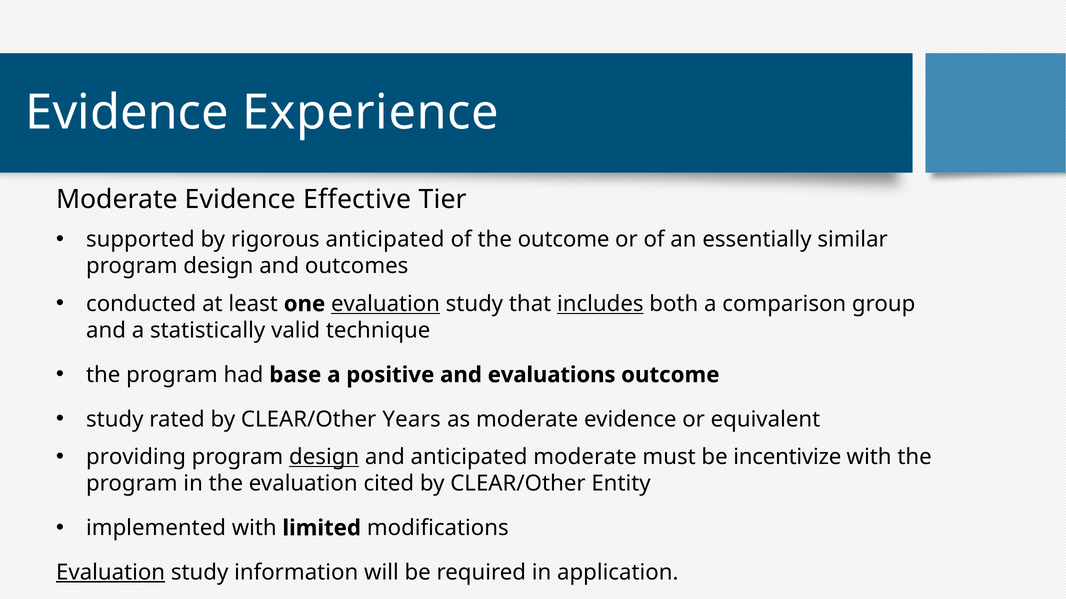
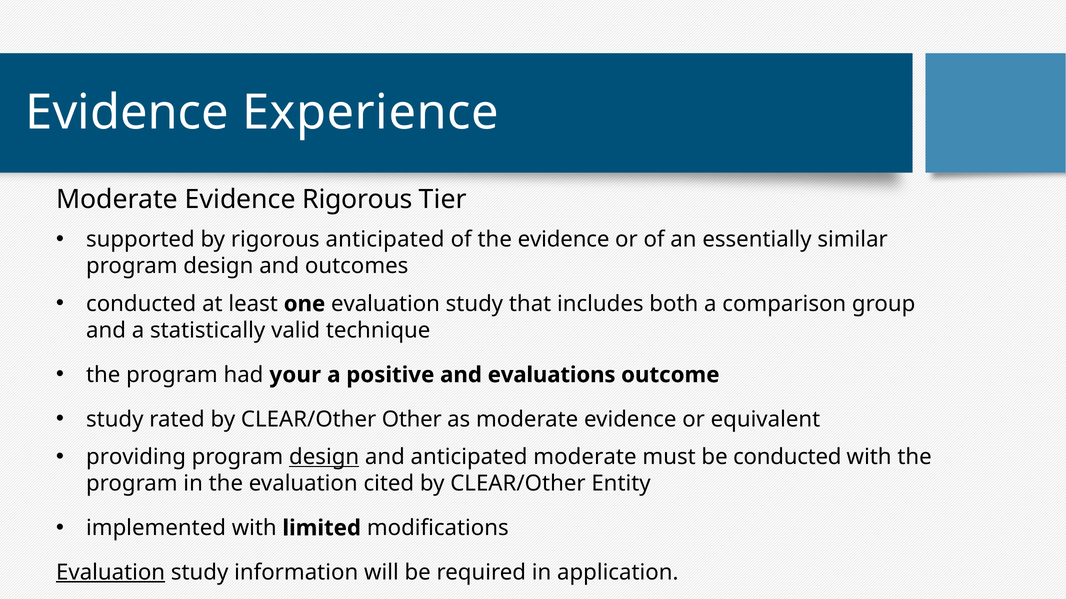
Evidence Effective: Effective -> Rigorous (357, 200)
the outcome: outcome -> evidence (564, 240)
evaluation underline: present -> none (385, 304)
includes underline: present -> none (600, 304)
base: base -> your (295, 375)
Years: Years -> Other (412, 420)
be incentivize: incentivize -> conducted (787, 457)
